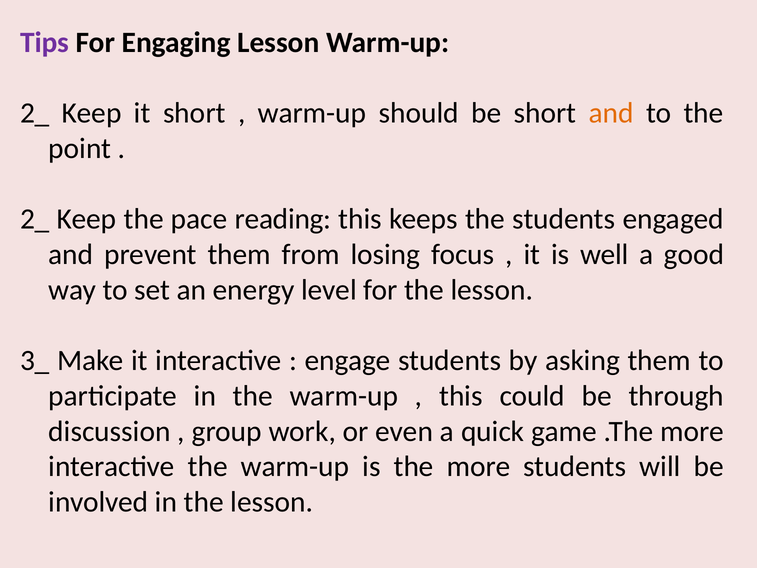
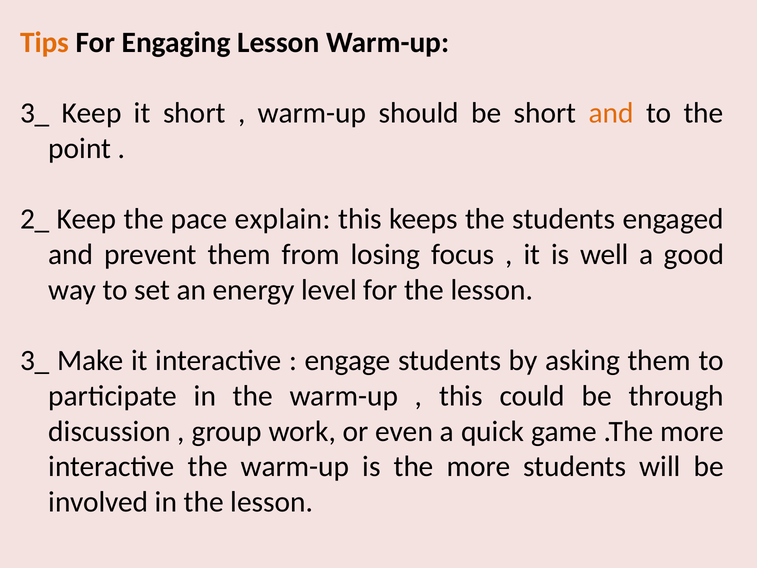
Tips colour: purple -> orange (45, 42)
2_: 2_ -> 3_ (35, 113)
reading: reading -> explain (283, 219)
